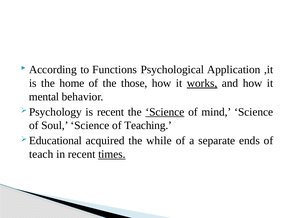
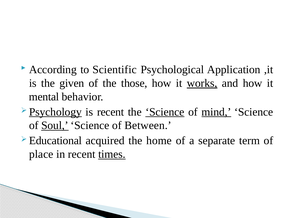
Functions: Functions -> Scientific (115, 70)
home: home -> given (72, 83)
Psychology underline: none -> present (55, 112)
mind underline: none -> present (216, 112)
Soul underline: none -> present (55, 126)
Teaching: Teaching -> Between (148, 126)
while: while -> home (159, 141)
ends: ends -> term (249, 141)
teach: teach -> place (41, 154)
